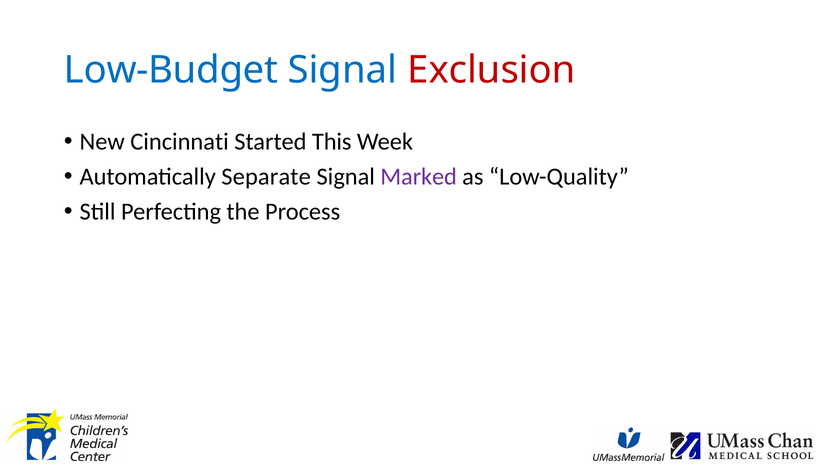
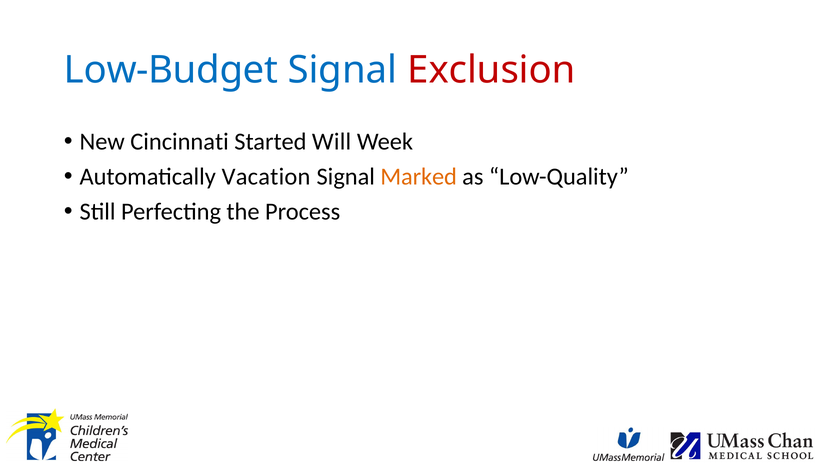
This: This -> Will (332, 142)
Separate: Separate -> Vacation (266, 177)
Marked colour: purple -> orange (419, 177)
